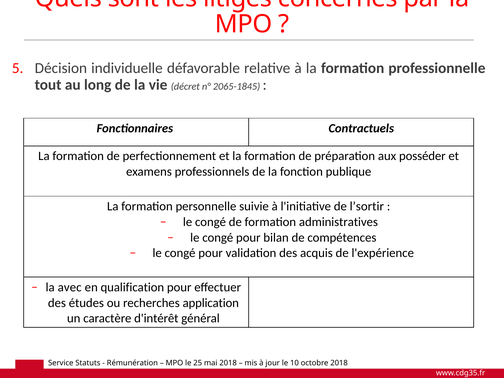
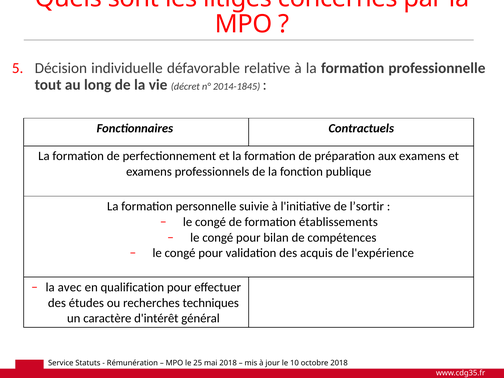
2065-1845: 2065-1845 -> 2014-1845 (237, 86)
aux posséder: posséder -> examens (422, 156)
administratives: administratives -> établissements (338, 222)
application: application -> techniques (211, 303)
